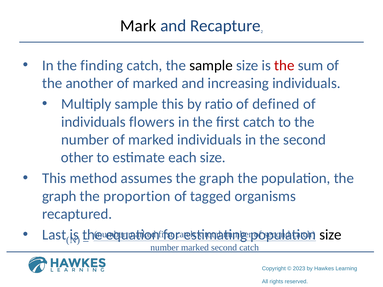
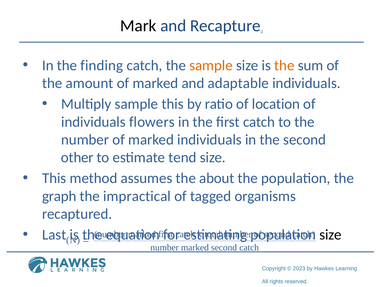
sample colour: black -> orange (211, 65)
the colour: red -> orange (284, 65)
another: another -> amount (90, 83)
increasing: increasing -> adaptable (238, 83)
defined: defined -> location (276, 104)
each: each -> tend (182, 158)
assumes the graph: graph -> about (217, 178)
proportion: proportion -> impractical (137, 196)
